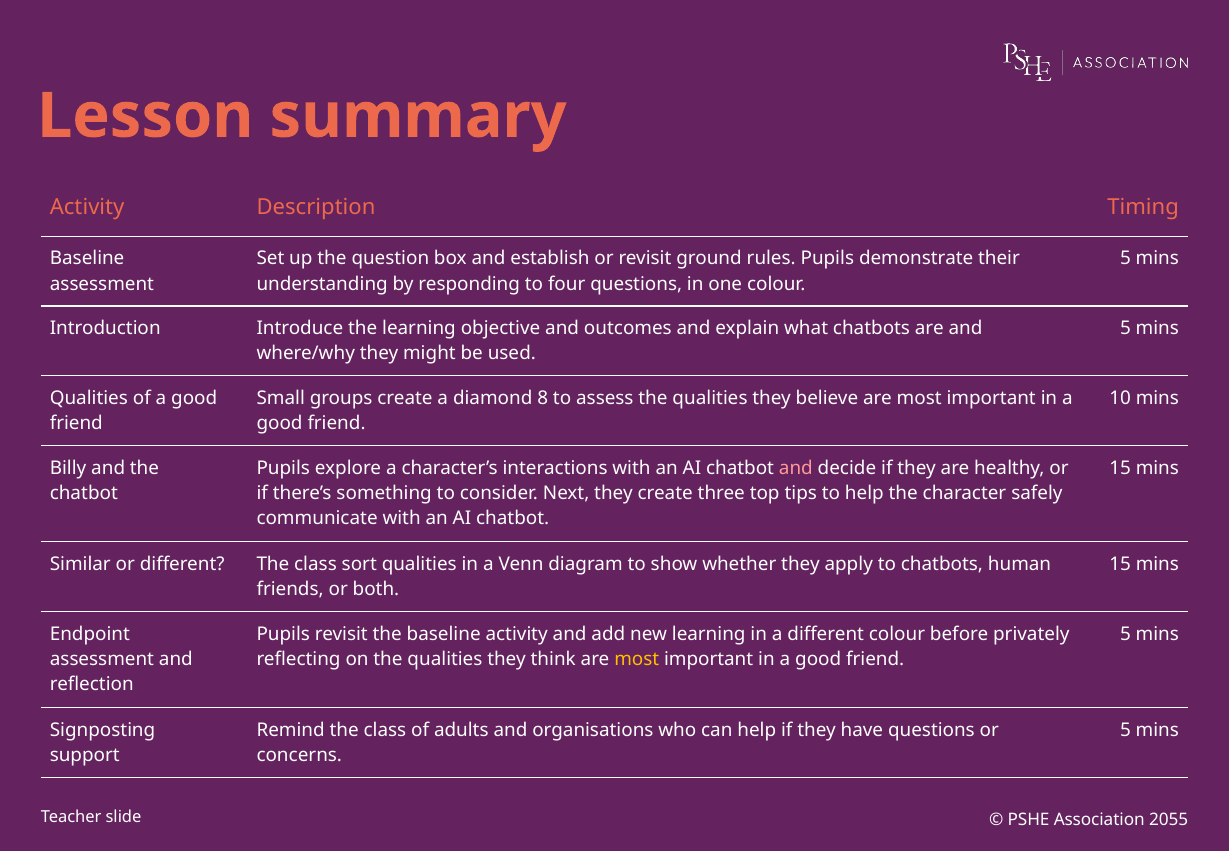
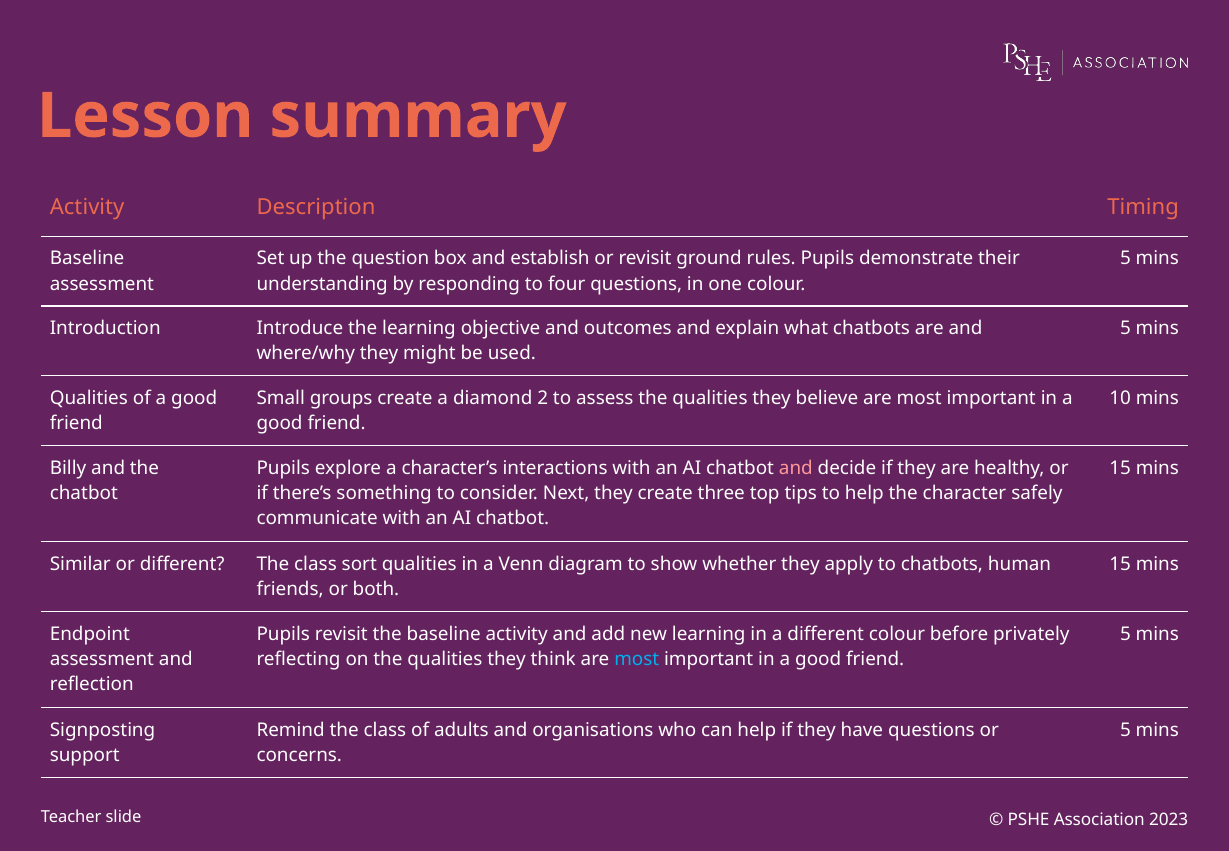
8: 8 -> 2 (543, 398)
most colour: yellow -> light blue (637, 659)
2055: 2055 -> 2023 (1169, 819)
